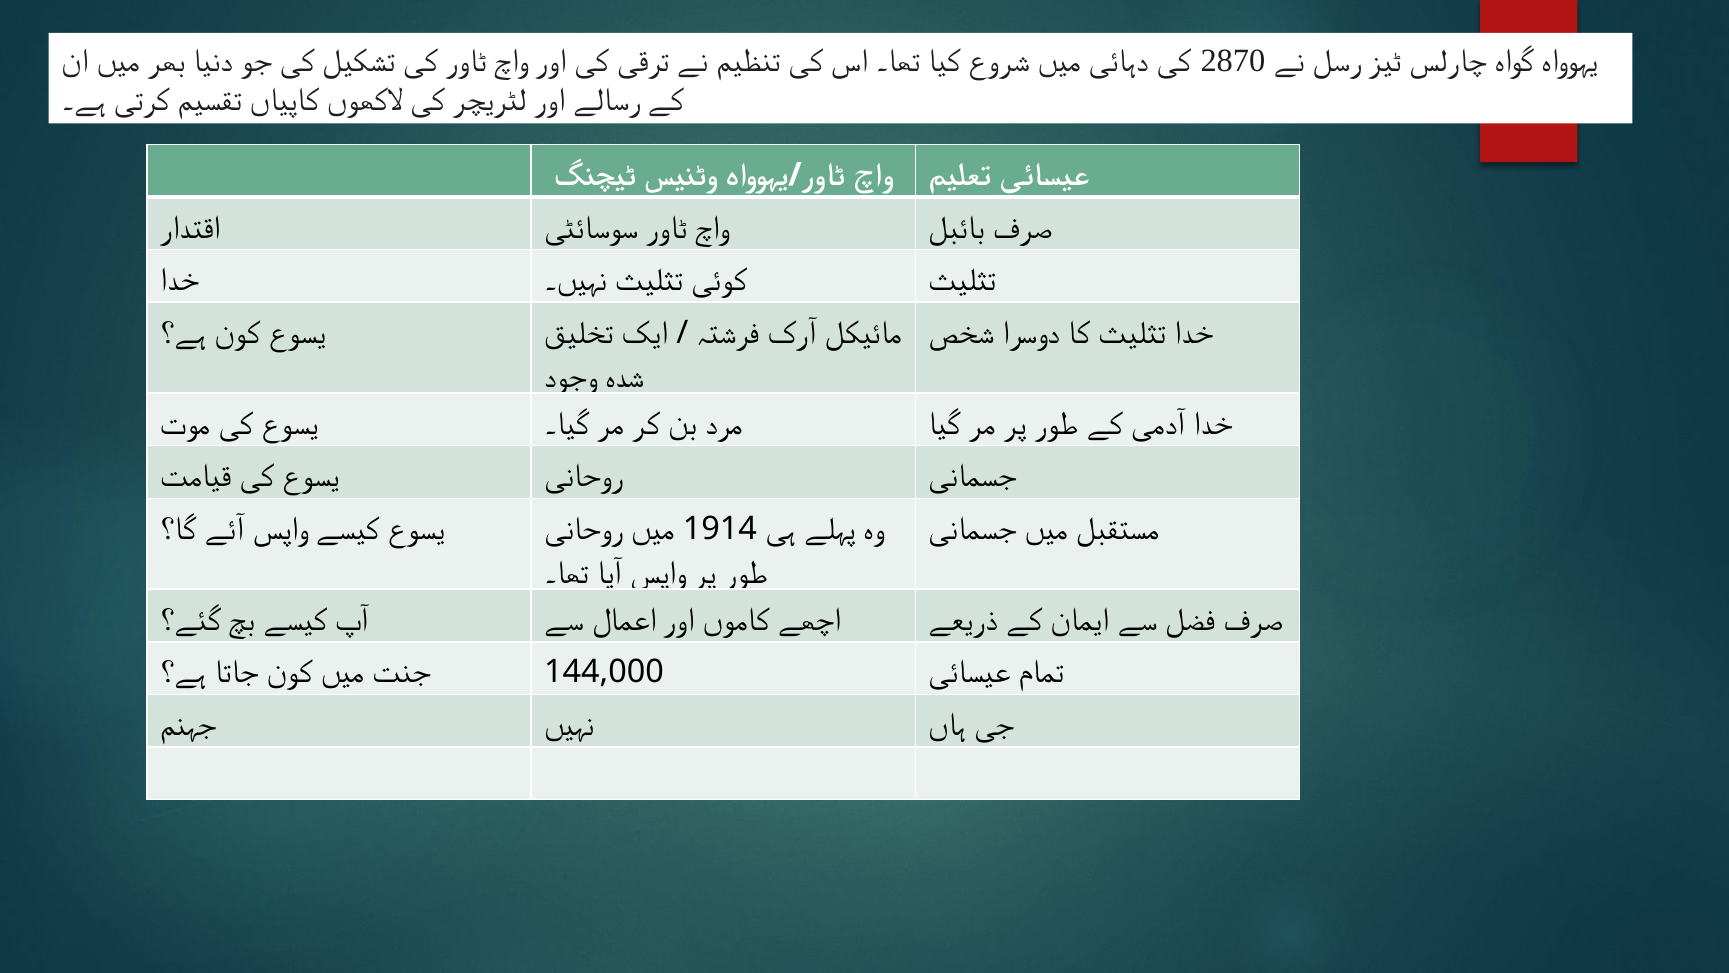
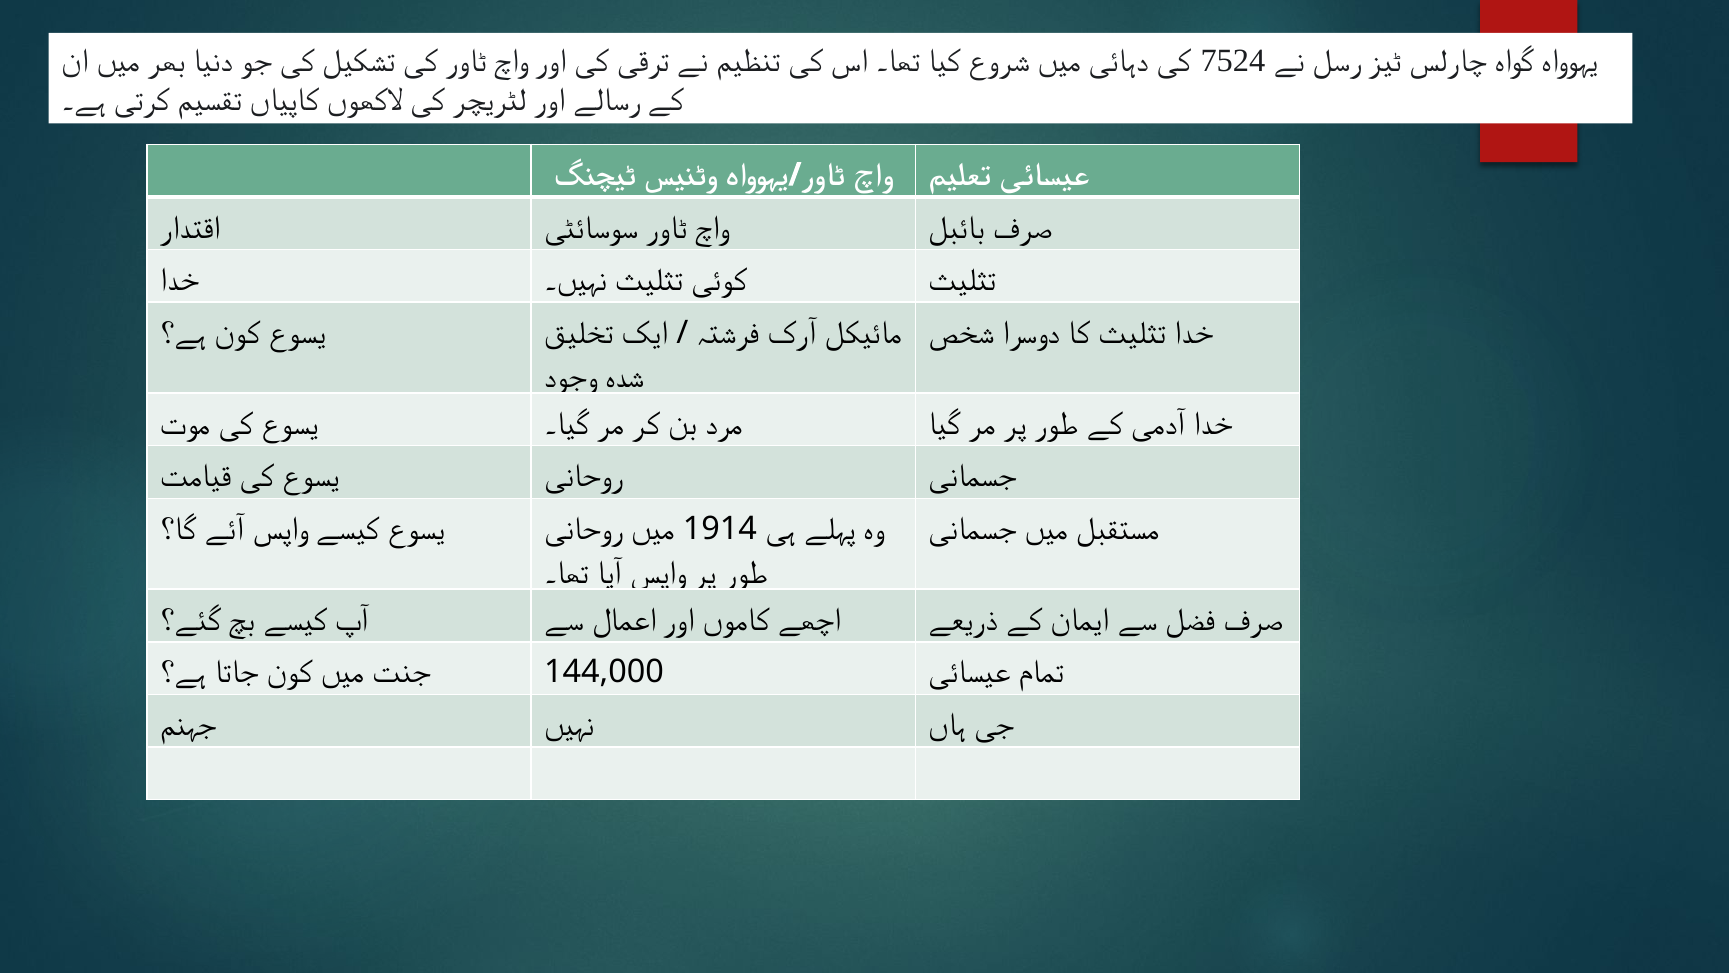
2870: 2870 -> 7524 (1233, 61)
